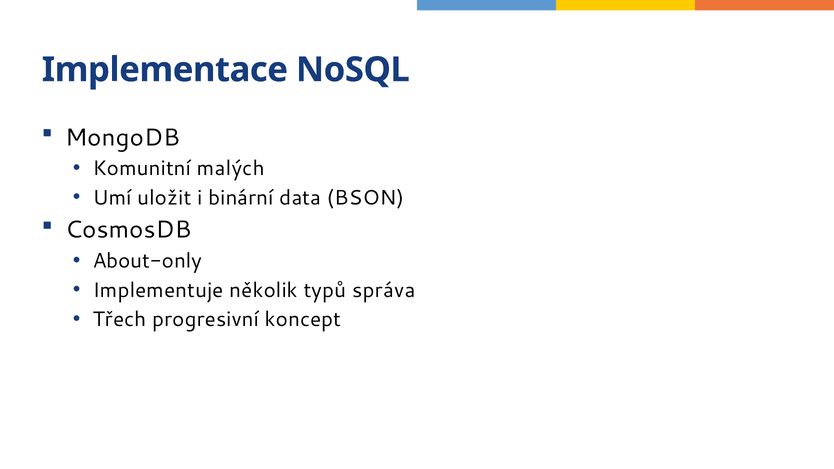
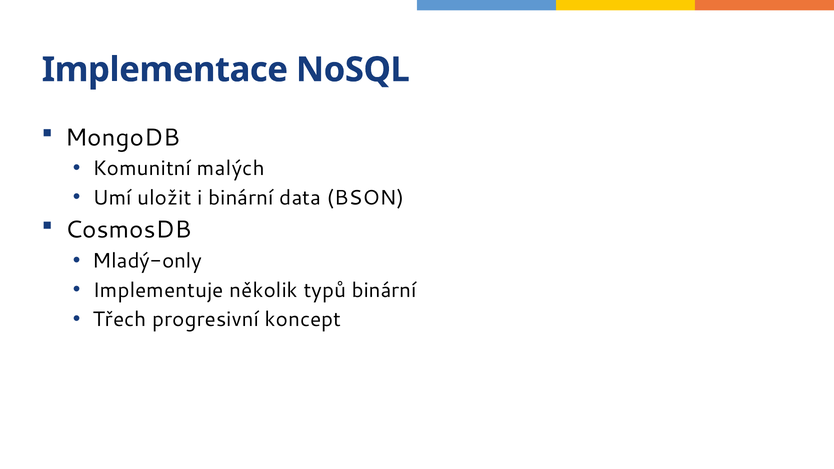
About-only: About-only -> Mladý-only (147, 261)
typů správa: správa -> binární (384, 290)
